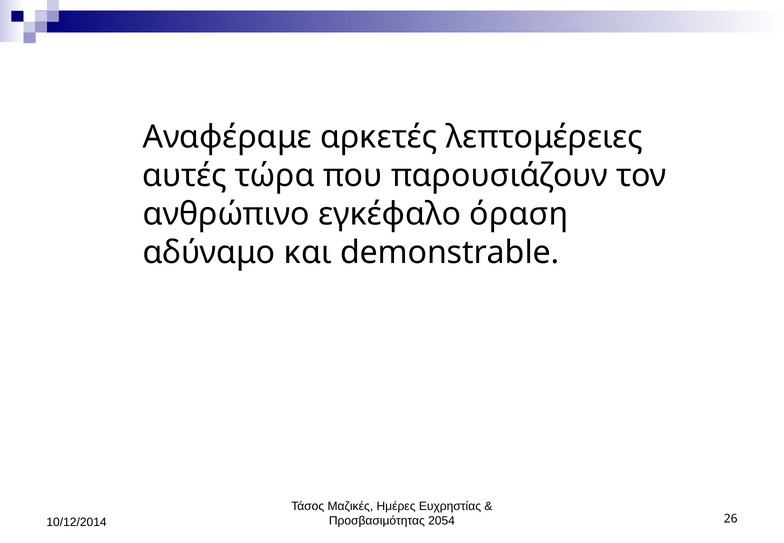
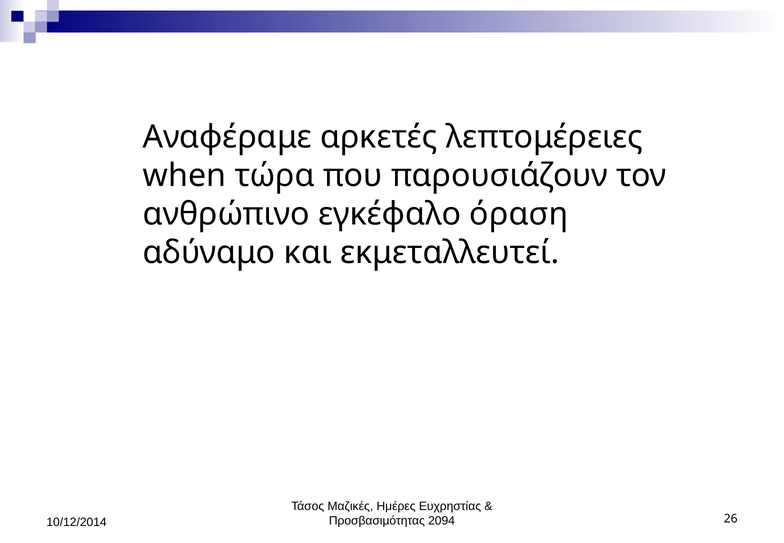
αυτές: αυτές -> when (184, 175)
demonstrable: demonstrable -> εκμεταλλευτεί (450, 253)
2054: 2054 -> 2094 (442, 521)
